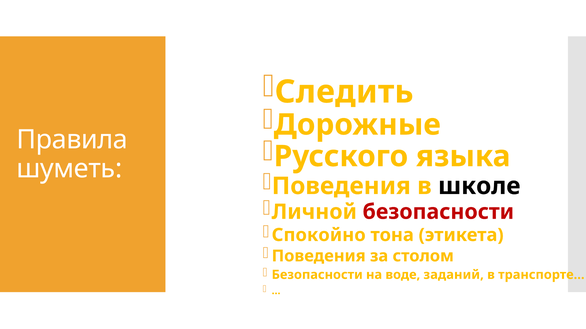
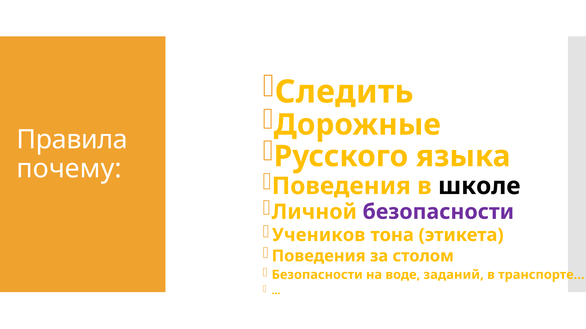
шуметь: шуметь -> почему (69, 169)
безопасности colour: red -> purple (438, 212)
Спокойно: Спокойно -> Учеников (319, 235)
